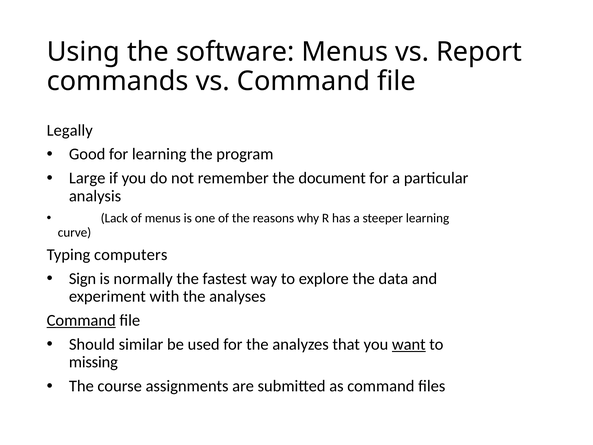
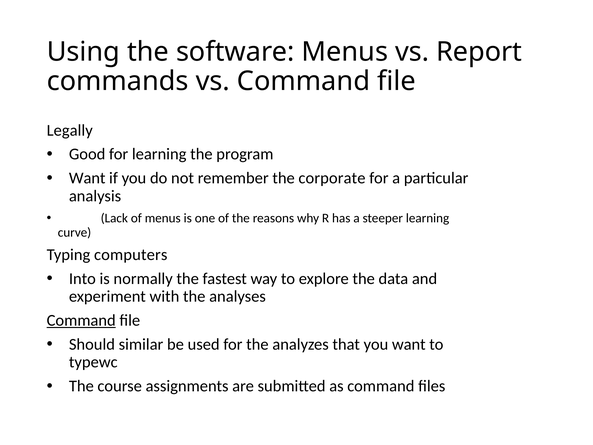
Large: Large -> Want (87, 178)
document: document -> corporate (332, 178)
Sign: Sign -> Into (82, 278)
want underline: present -> none (409, 344)
missing: missing -> typewc (93, 362)
